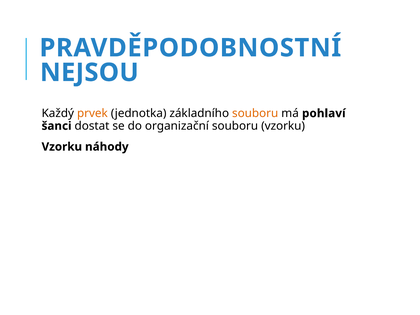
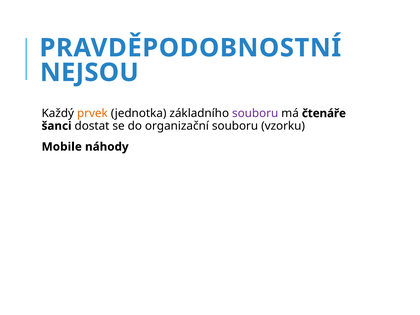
souboru colour: orange -> purple (255, 113)
pohlaví: pohlaví -> čtenáře (324, 113)
Vzorku: Vzorku -> Mobile (62, 147)
